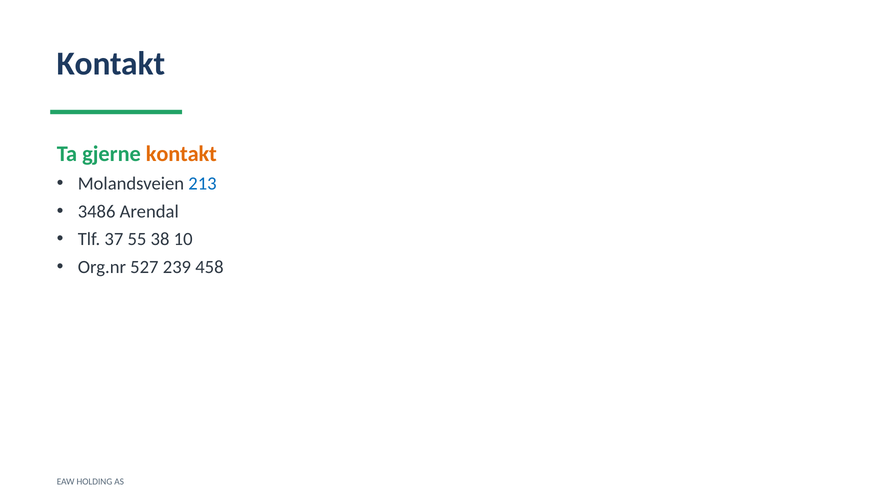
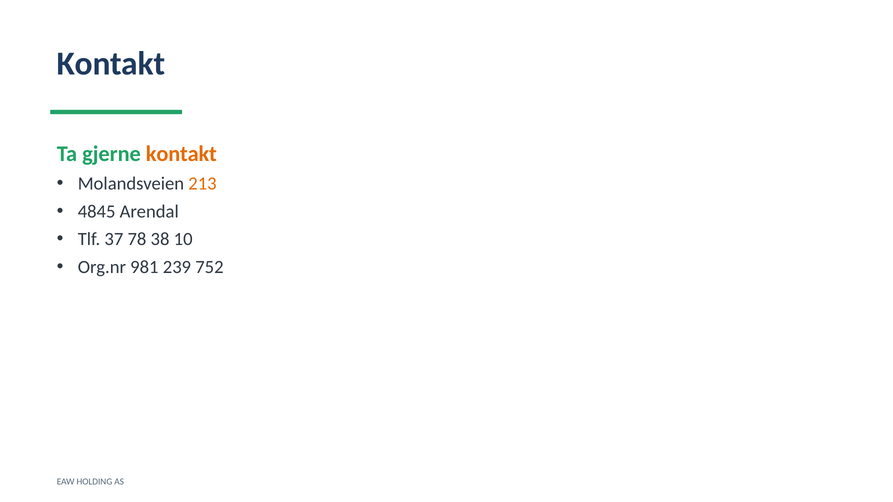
213 colour: blue -> orange (202, 184)
3486: 3486 -> 4845 (97, 212)
55: 55 -> 78 (137, 239)
527: 527 -> 981 (144, 267)
458: 458 -> 752 (209, 267)
